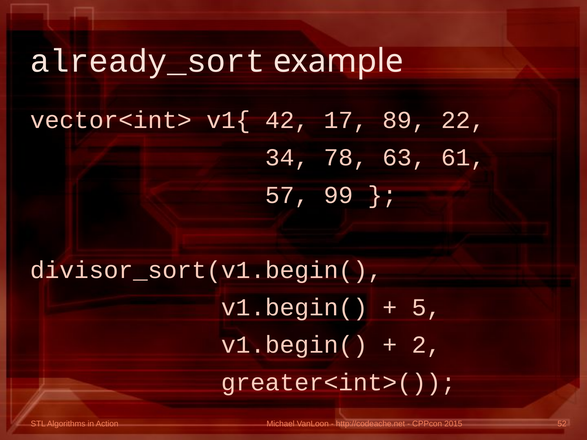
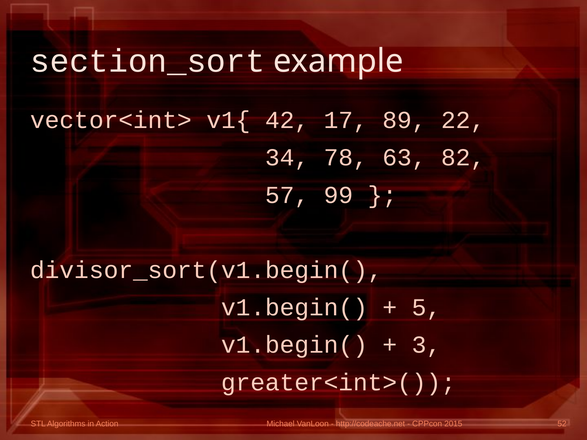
already_sort: already_sort -> section_sort (148, 61)
61: 61 -> 82 (463, 158)
2: 2 -> 3 (426, 345)
